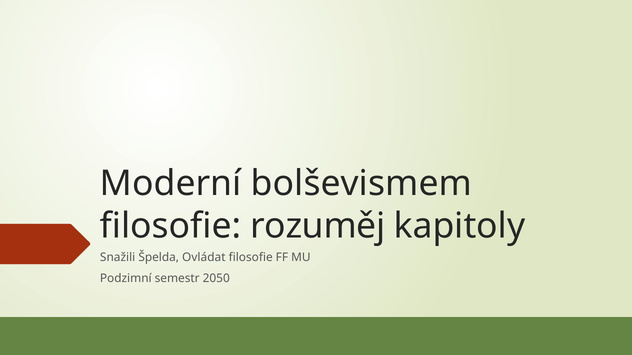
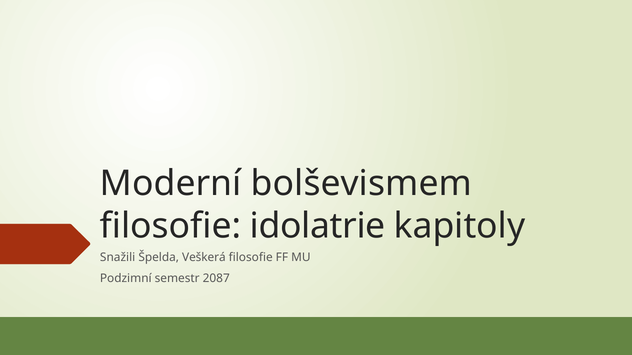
rozuměj: rozuměj -> idolatrie (318, 226)
Ovládat: Ovládat -> Veškerá (204, 258)
2050: 2050 -> 2087 (216, 279)
